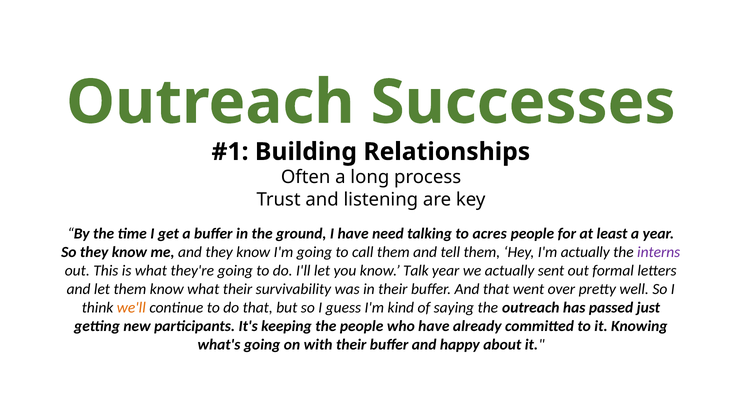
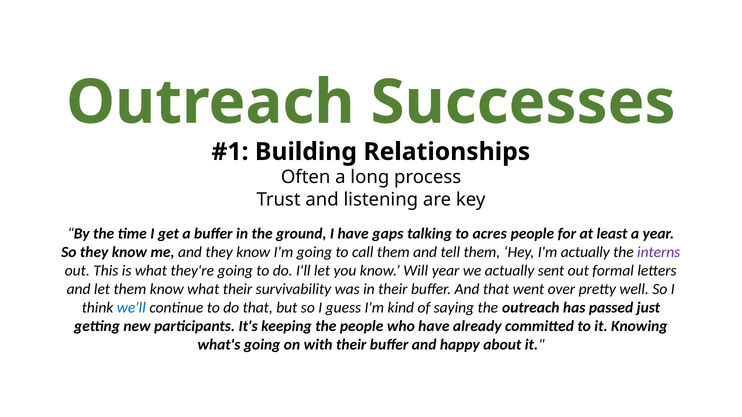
need: need -> gaps (388, 234)
Talk: Talk -> Will (416, 271)
we'll colour: orange -> blue (131, 308)
